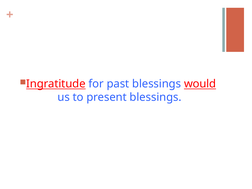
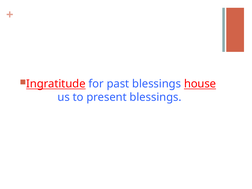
would: would -> house (200, 84)
